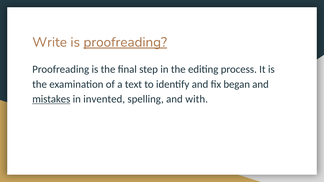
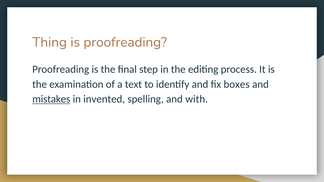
Write: Write -> Thing (50, 42)
proofreading underline: present -> none (125, 42)
began: began -> boxes (237, 84)
